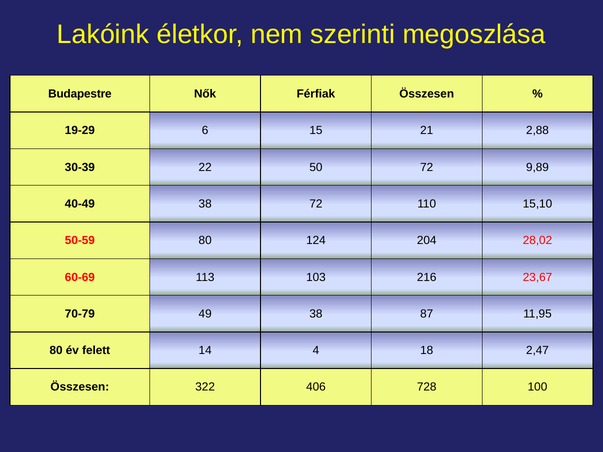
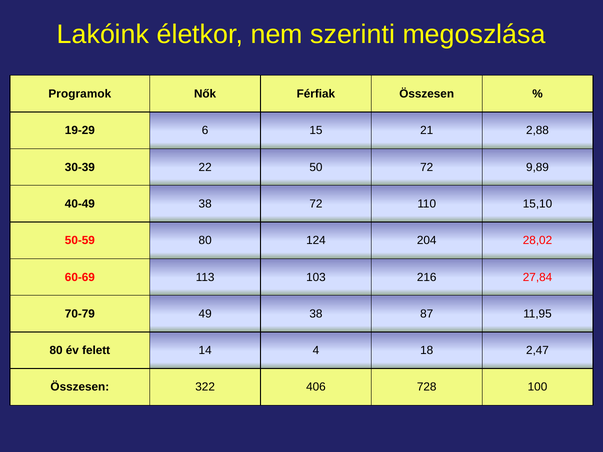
Budapestre: Budapestre -> Programok (80, 94)
23,67: 23,67 -> 27,84 (538, 277)
